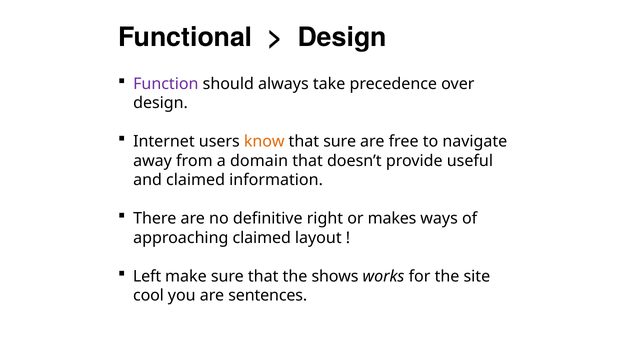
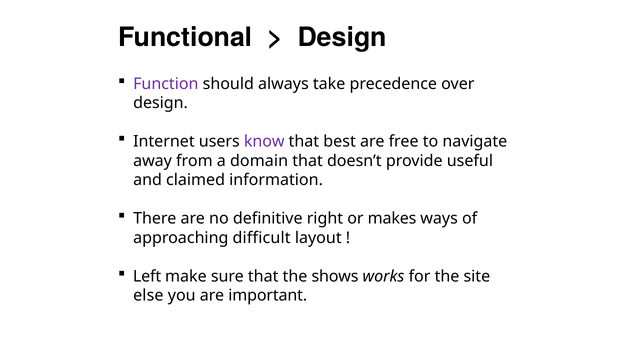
know colour: orange -> purple (264, 142)
that sure: sure -> best (340, 142)
approaching claimed: claimed -> difficult (262, 238)
cool: cool -> else (148, 296)
sentences: sentences -> important (268, 296)
